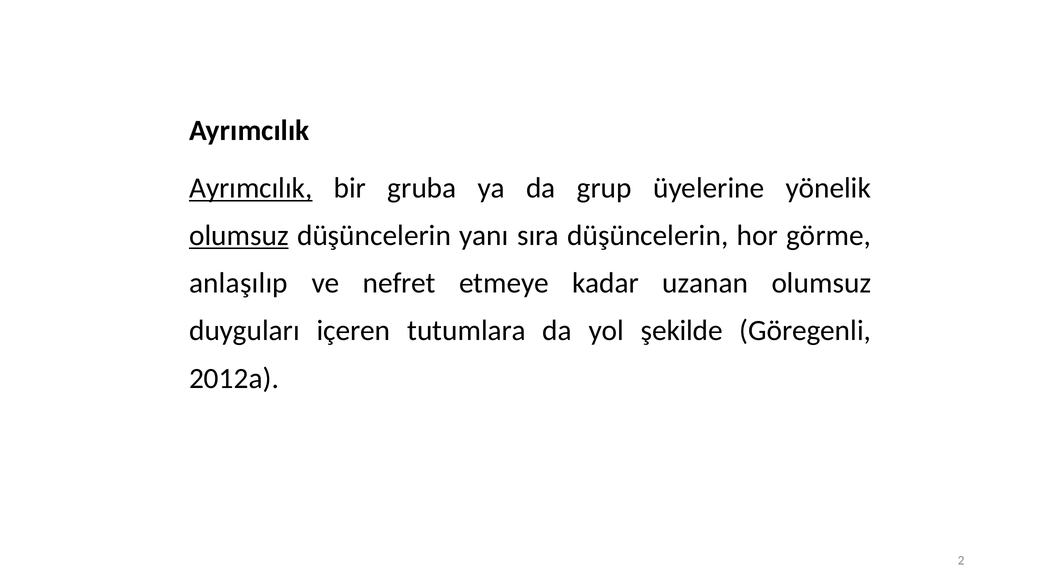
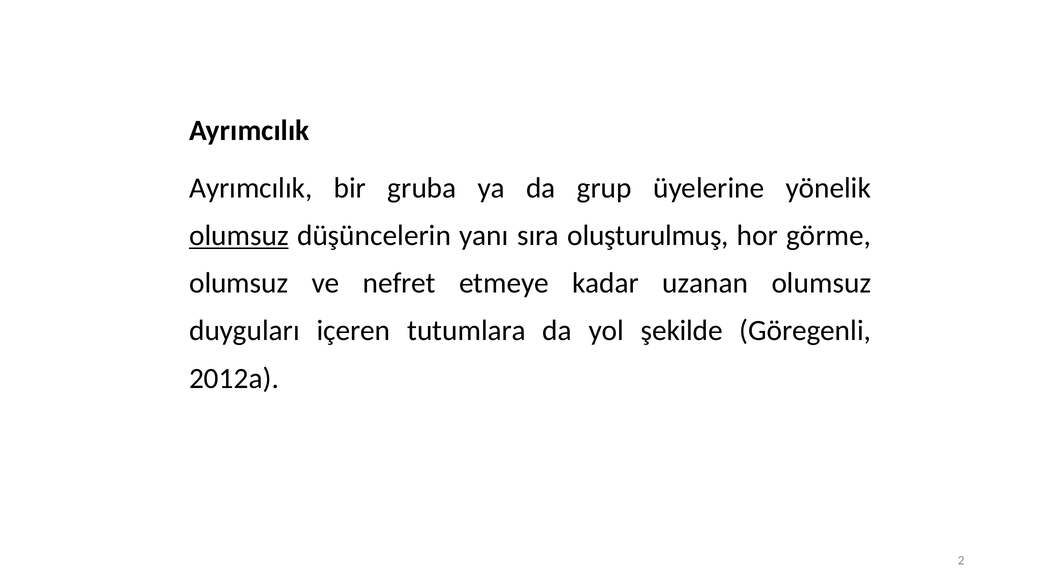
Ayrımcılık underline: present -> none (251, 188)
sıra düşüncelerin: düşüncelerin -> oluşturulmuş (648, 236)
anlaşılıp: anlaşılıp -> olumsuz (239, 283)
